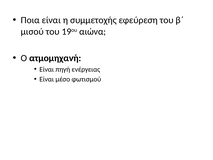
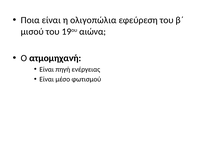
συμμετοχής: συμμετοχής -> ολιγοπώλια (93, 20)
